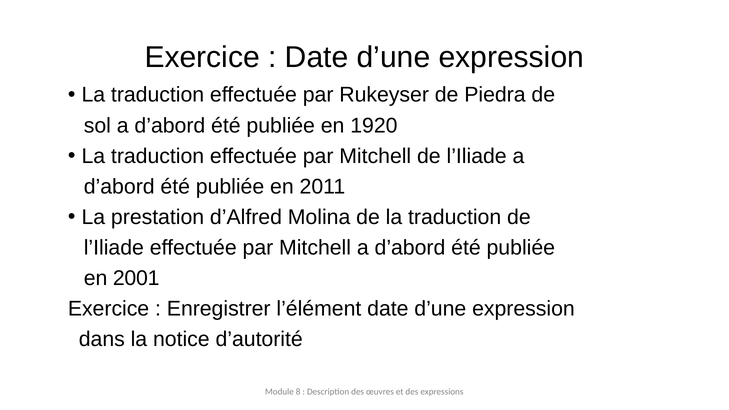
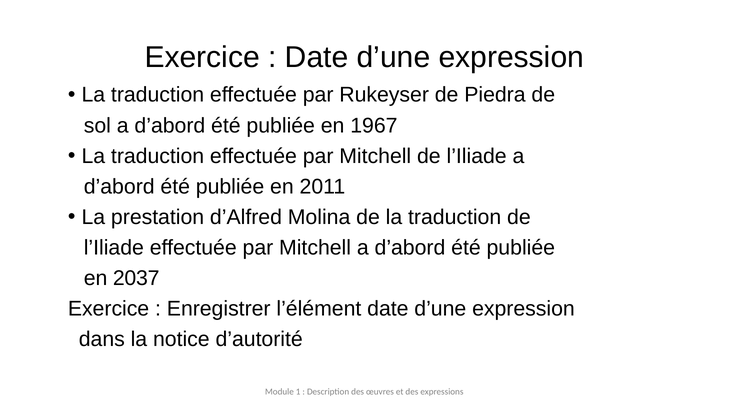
1920: 1920 -> 1967 (374, 126)
2001: 2001 -> 2037 (136, 278)
8: 8 -> 1 (298, 392)
